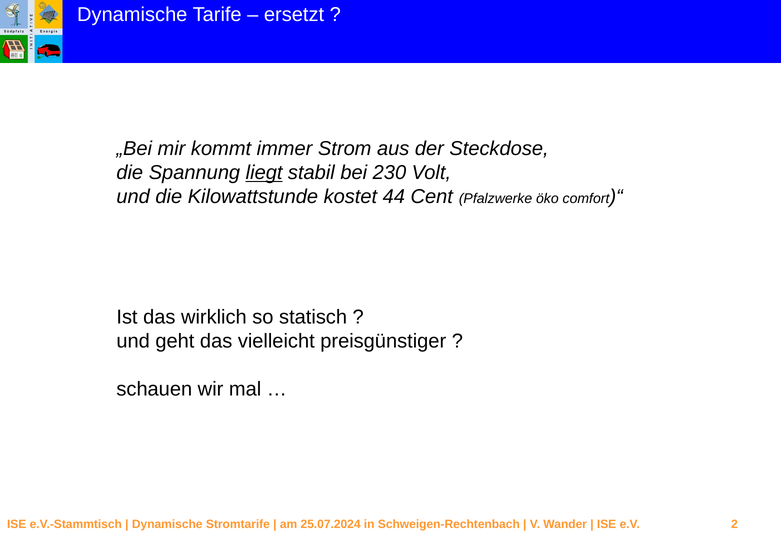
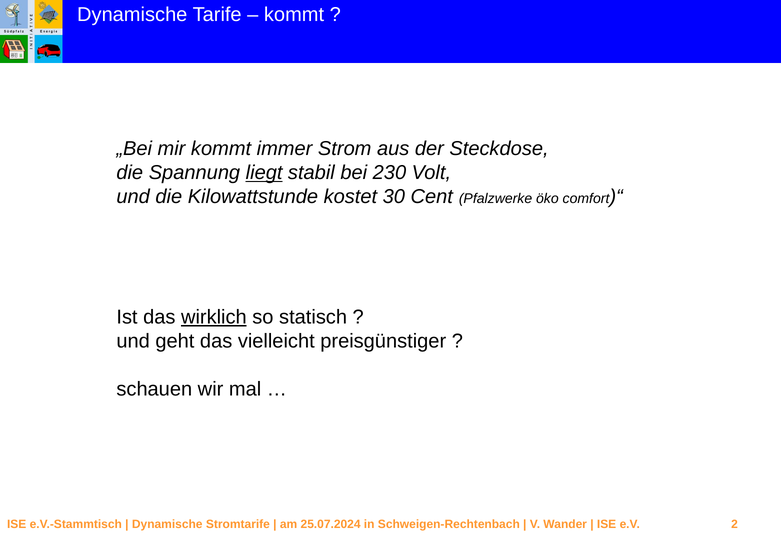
ersetzt: ersetzt -> kommt (294, 15)
44: 44 -> 30 (394, 197)
wirklich underline: none -> present (214, 317)
